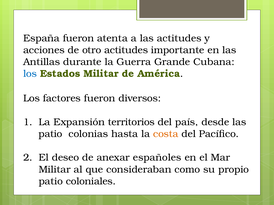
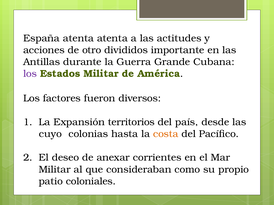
España fueron: fueron -> atenta (78, 38)
otro actitudes: actitudes -> divididos (126, 50)
los colour: blue -> purple (30, 74)
patio: patio -> cuyo (50, 134)
españoles: españoles -> corrientes (157, 158)
